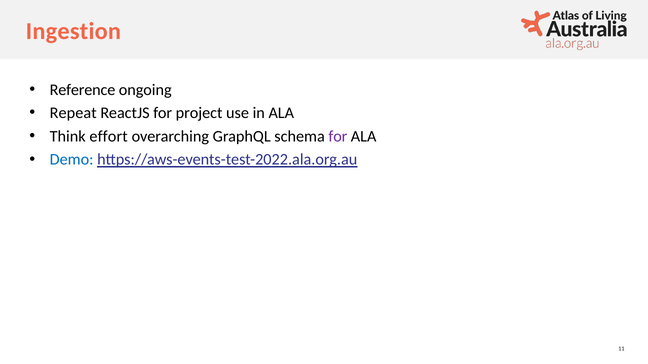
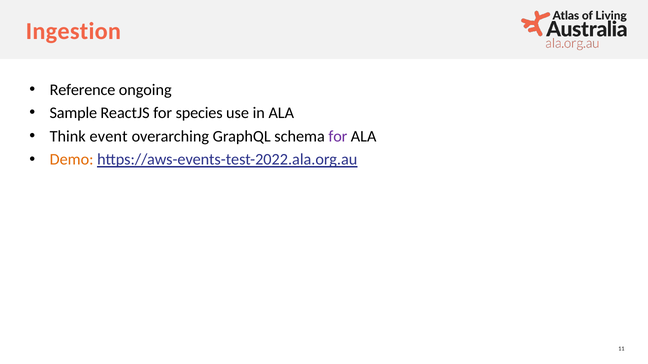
Repeat: Repeat -> Sample (73, 113)
project: project -> species (199, 113)
effort: effort -> event (109, 136)
Demo colour: blue -> orange (72, 160)
